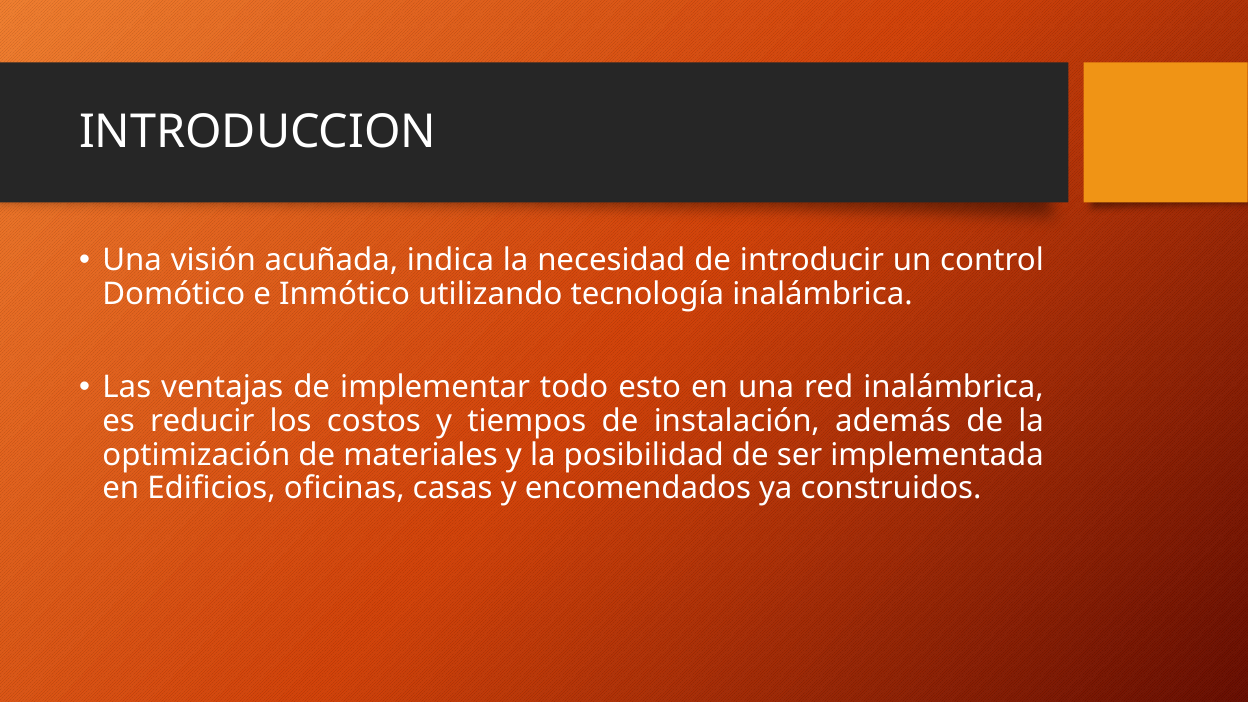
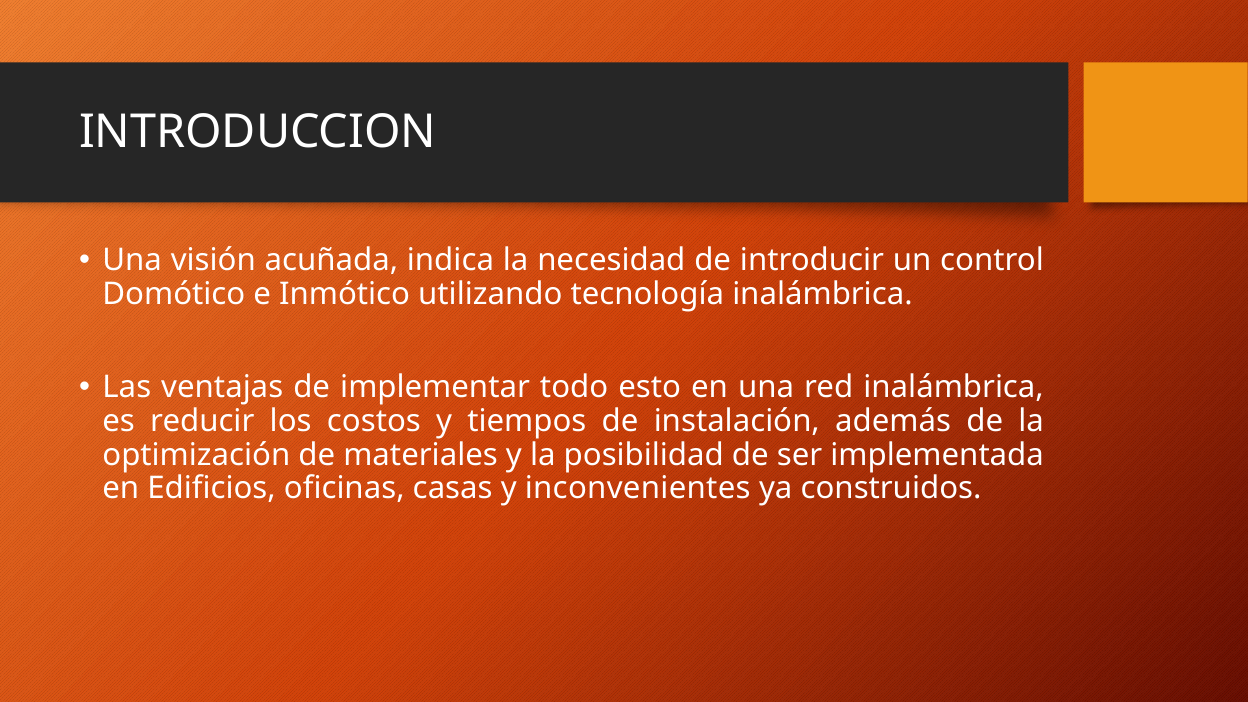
encomendados: encomendados -> inconvenientes (638, 489)
